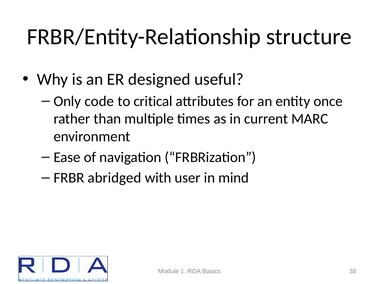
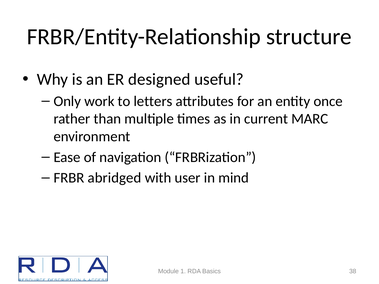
code: code -> work (99, 101)
critical: critical -> letters (153, 101)
